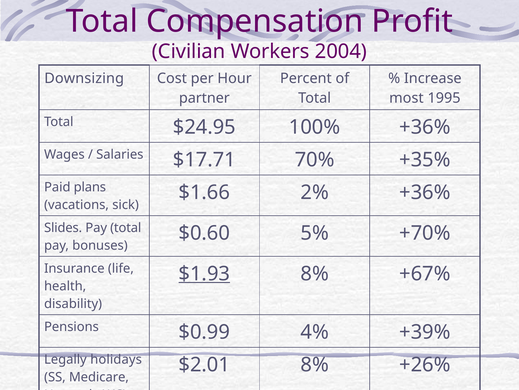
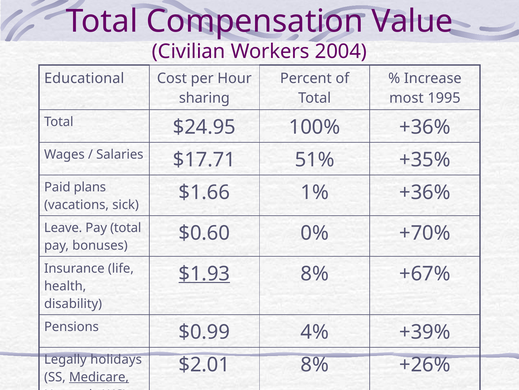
Profit: Profit -> Value (412, 21)
Downsizing: Downsizing -> Educational (84, 78)
partner: partner -> sharing (204, 98)
70%: 70% -> 51% (315, 160)
2%: 2% -> 1% (315, 192)
Slides: Slides -> Leave (63, 227)
5%: 5% -> 0% (315, 233)
Medicare underline: none -> present (99, 376)
